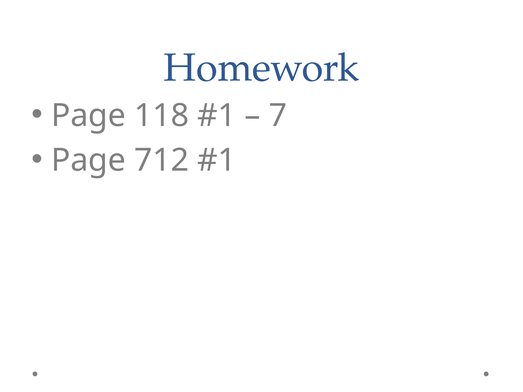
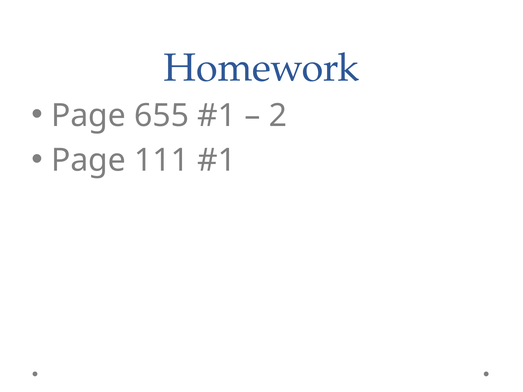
118: 118 -> 655 (162, 116)
7: 7 -> 2 (278, 116)
712: 712 -> 111 (162, 160)
